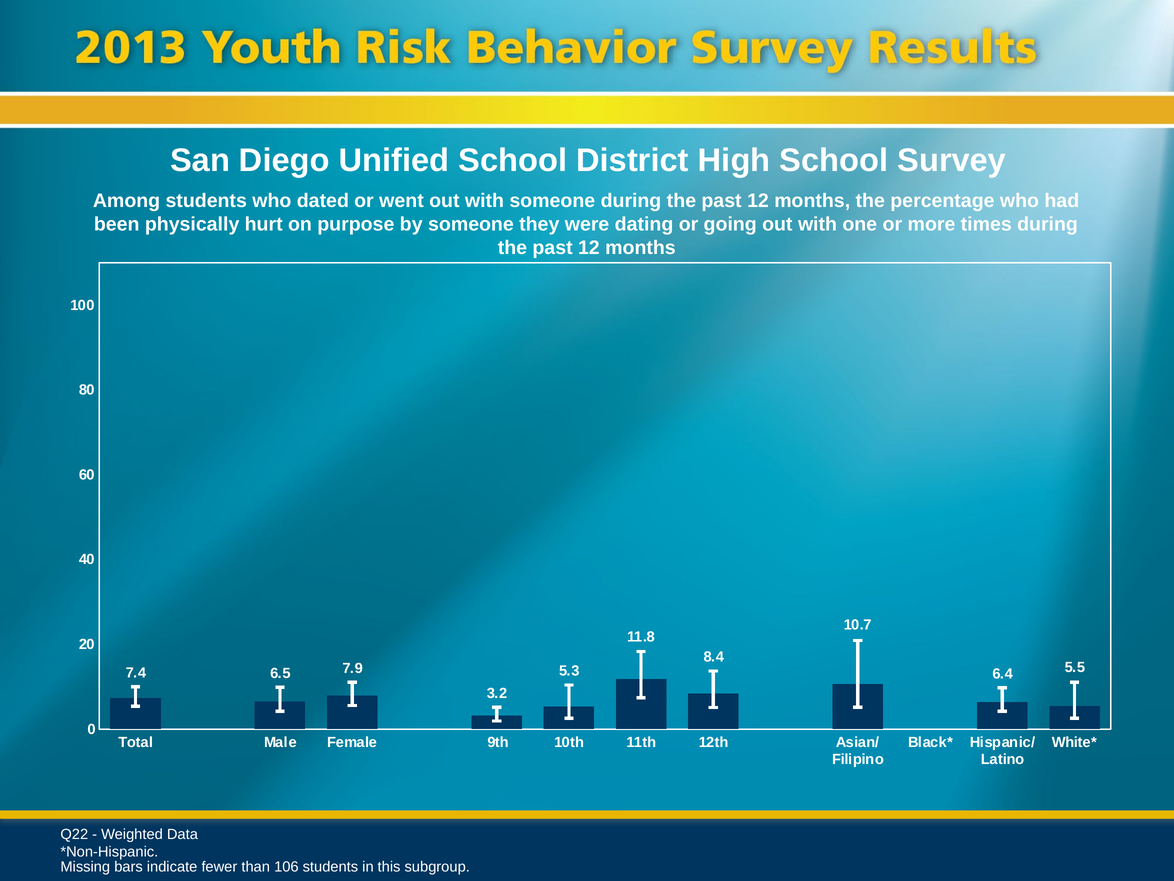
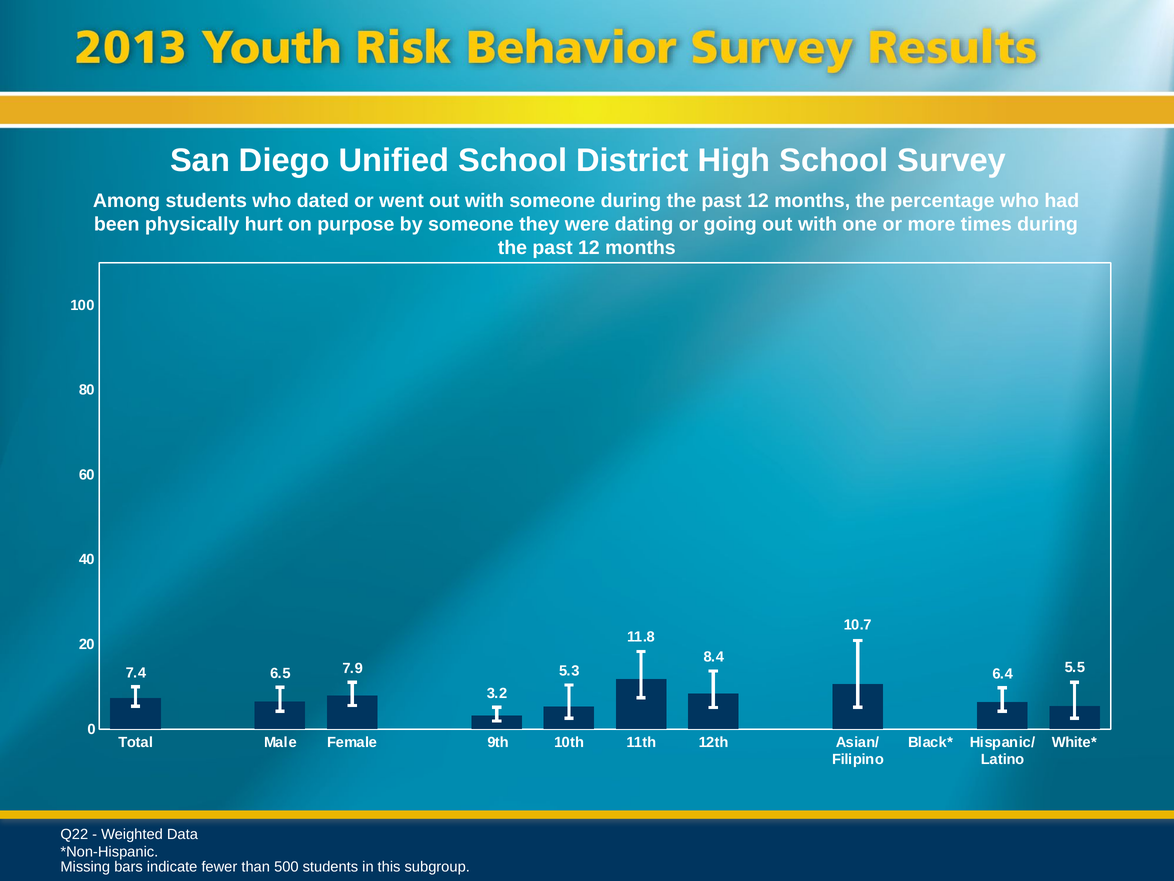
106: 106 -> 500 (286, 867)
